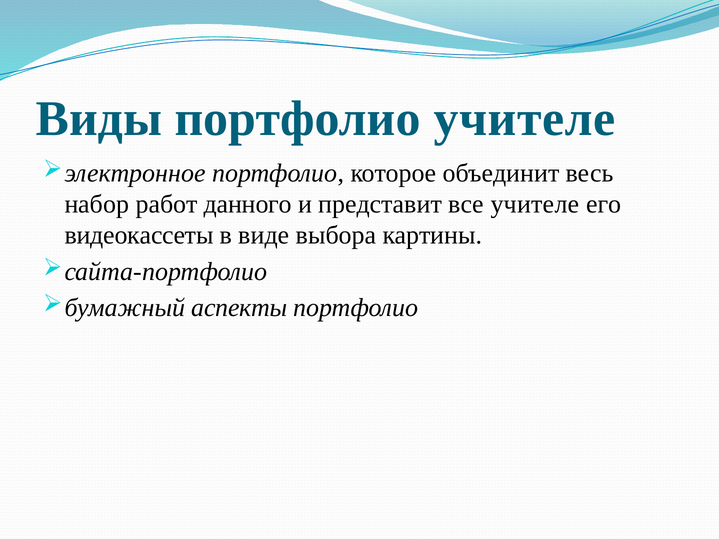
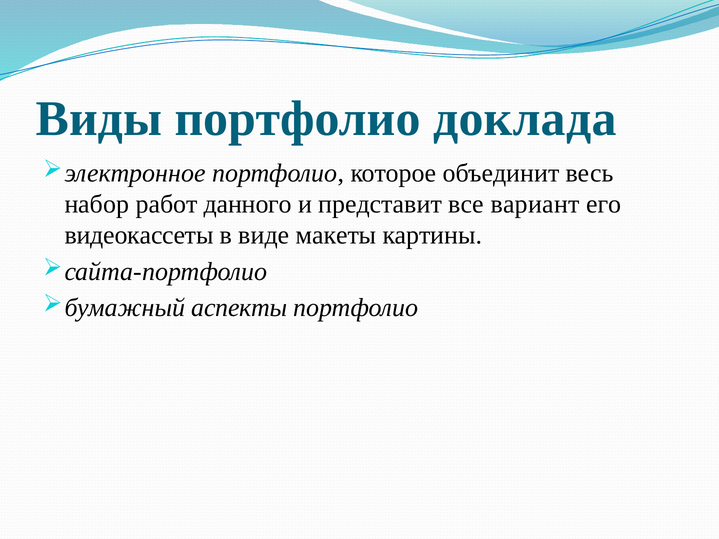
портфолио учителе: учителе -> доклада (525, 119)
все учителе: учителе -> вариант (535, 204)
выбора: выбора -> макеты (336, 235)
